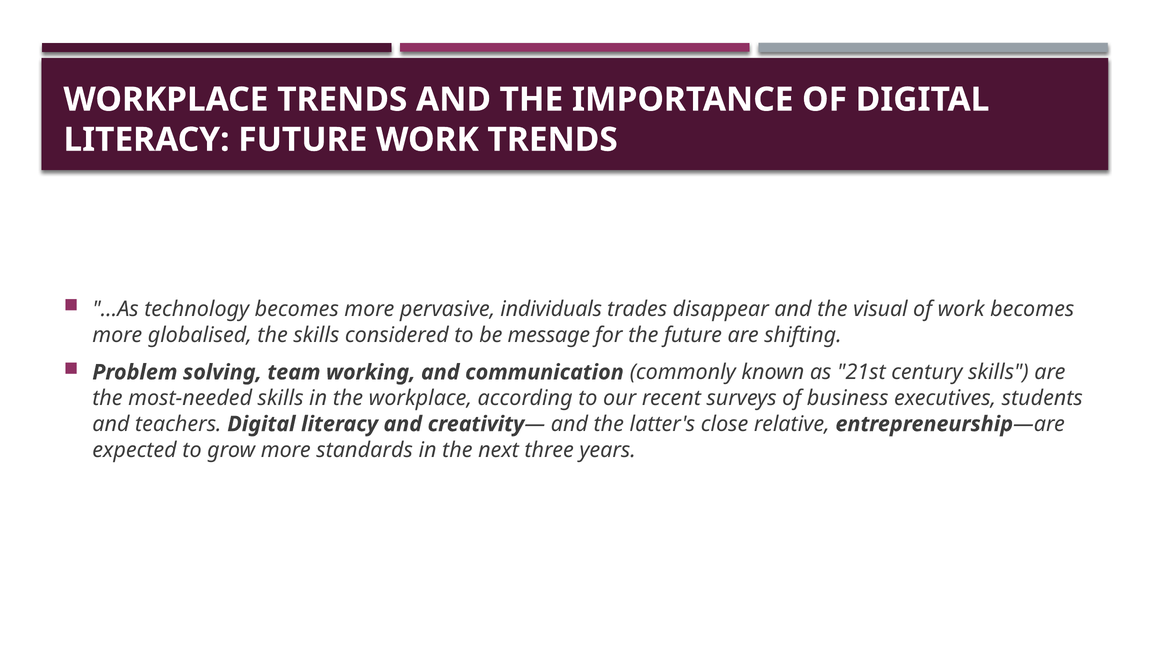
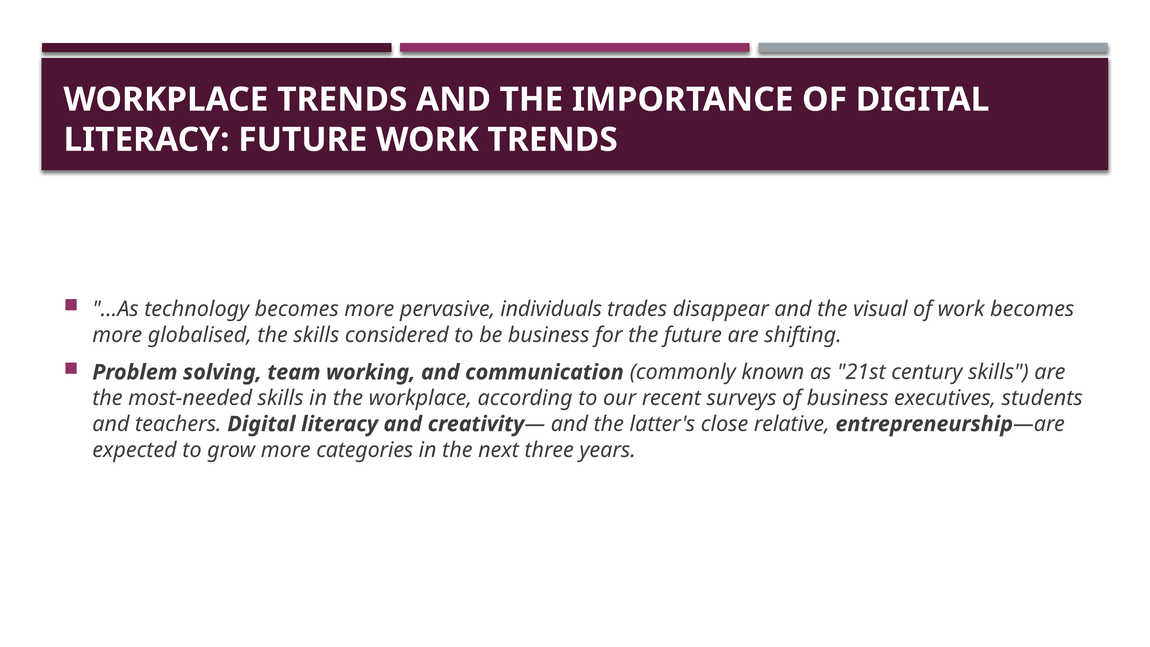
be message: message -> business (549, 335)
standards: standards -> categories (365, 450)
